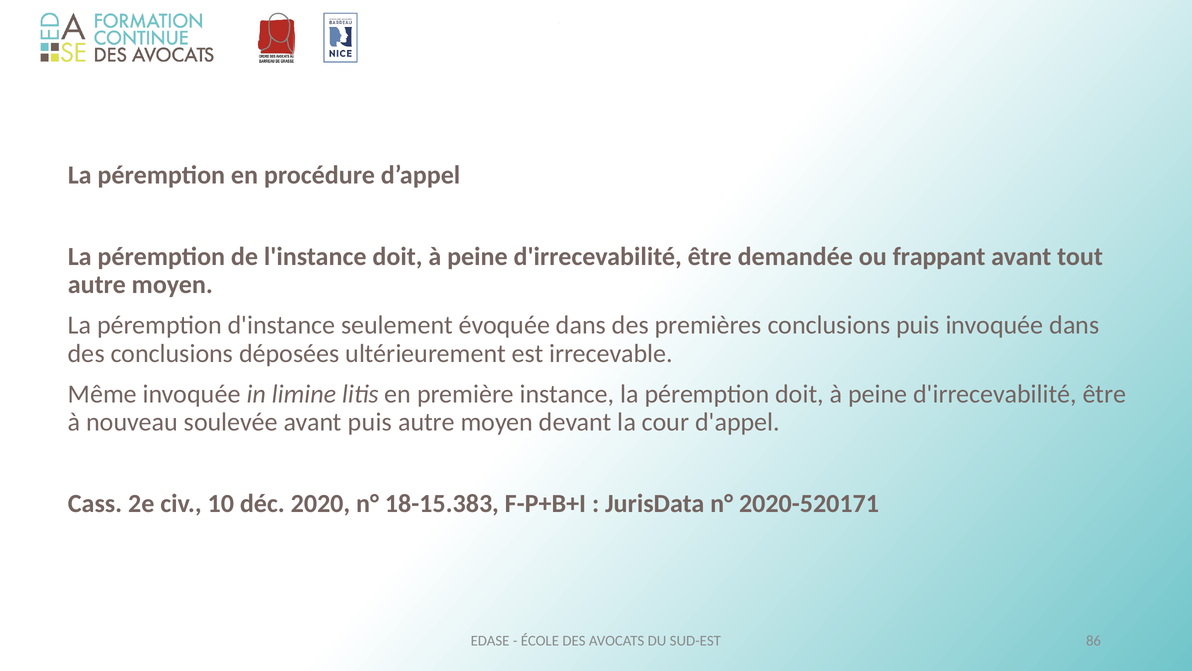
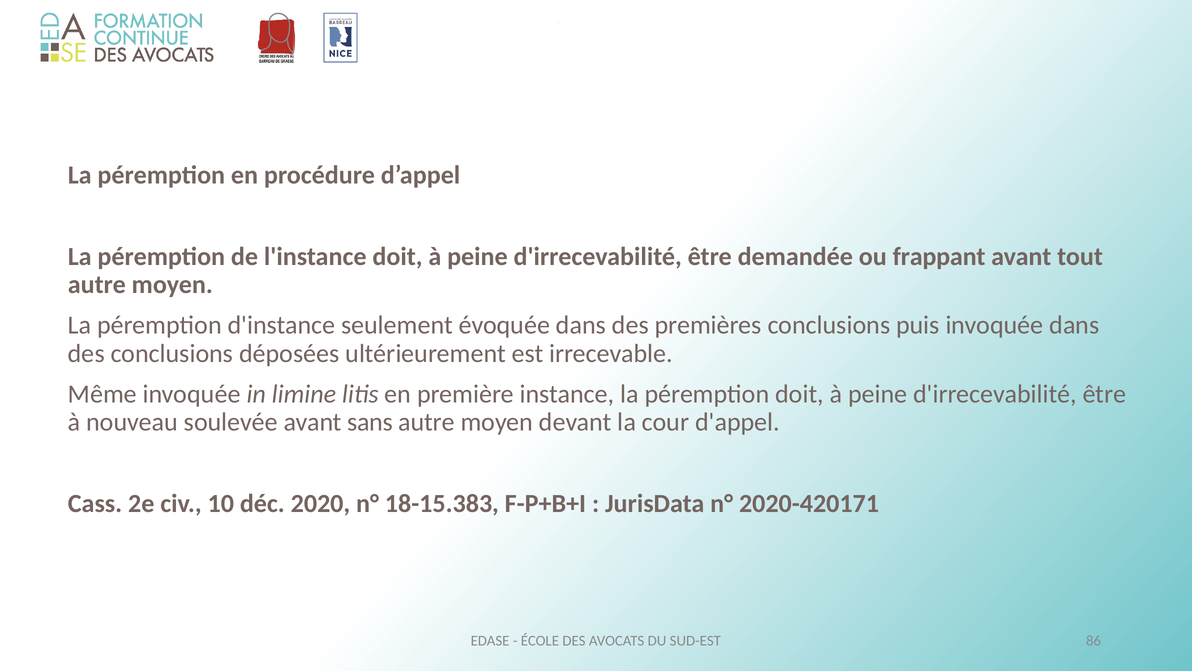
avant puis: puis -> sans (370, 422)
2020-520171: 2020-520171 -> 2020-420171 (809, 503)
